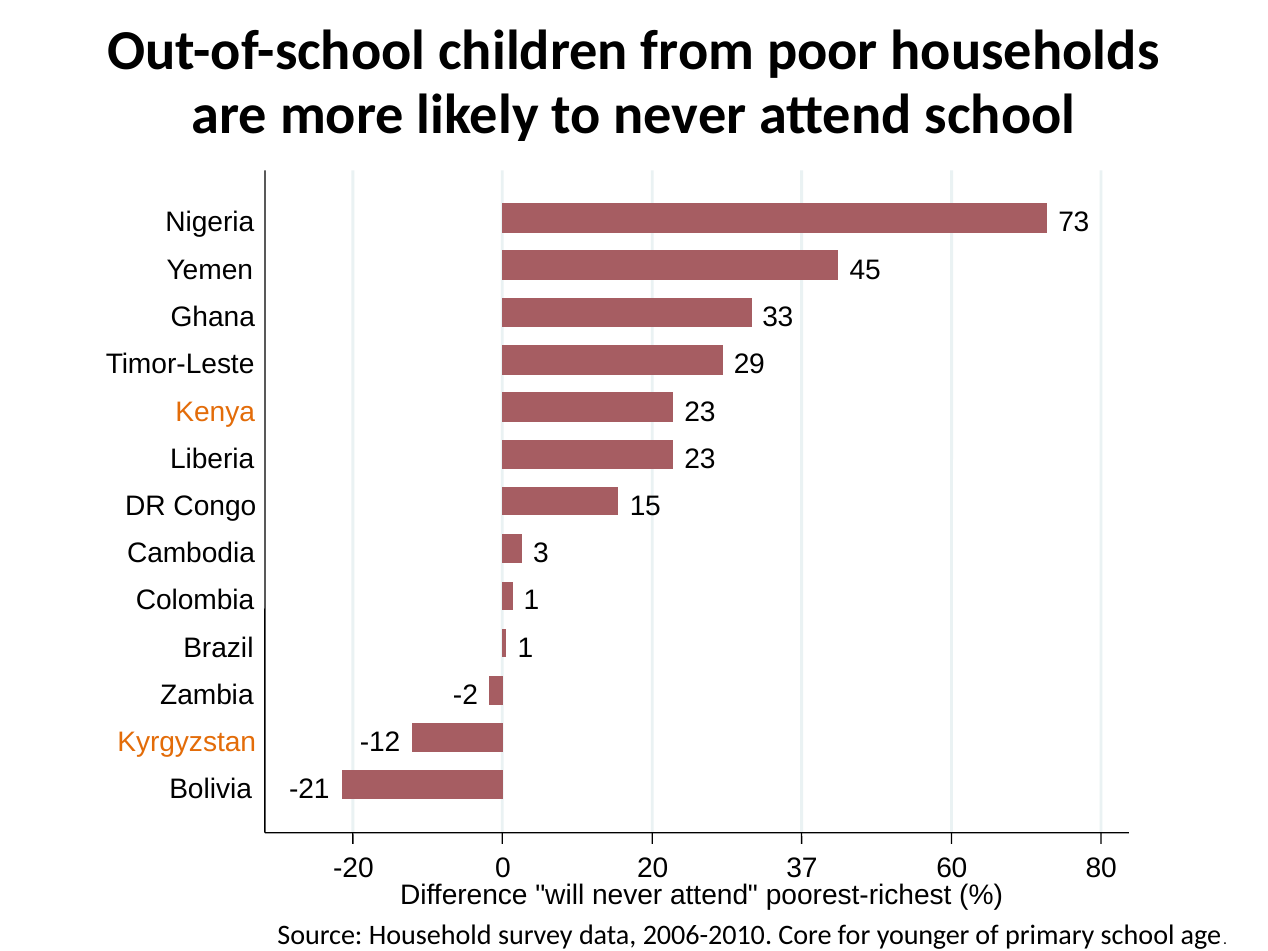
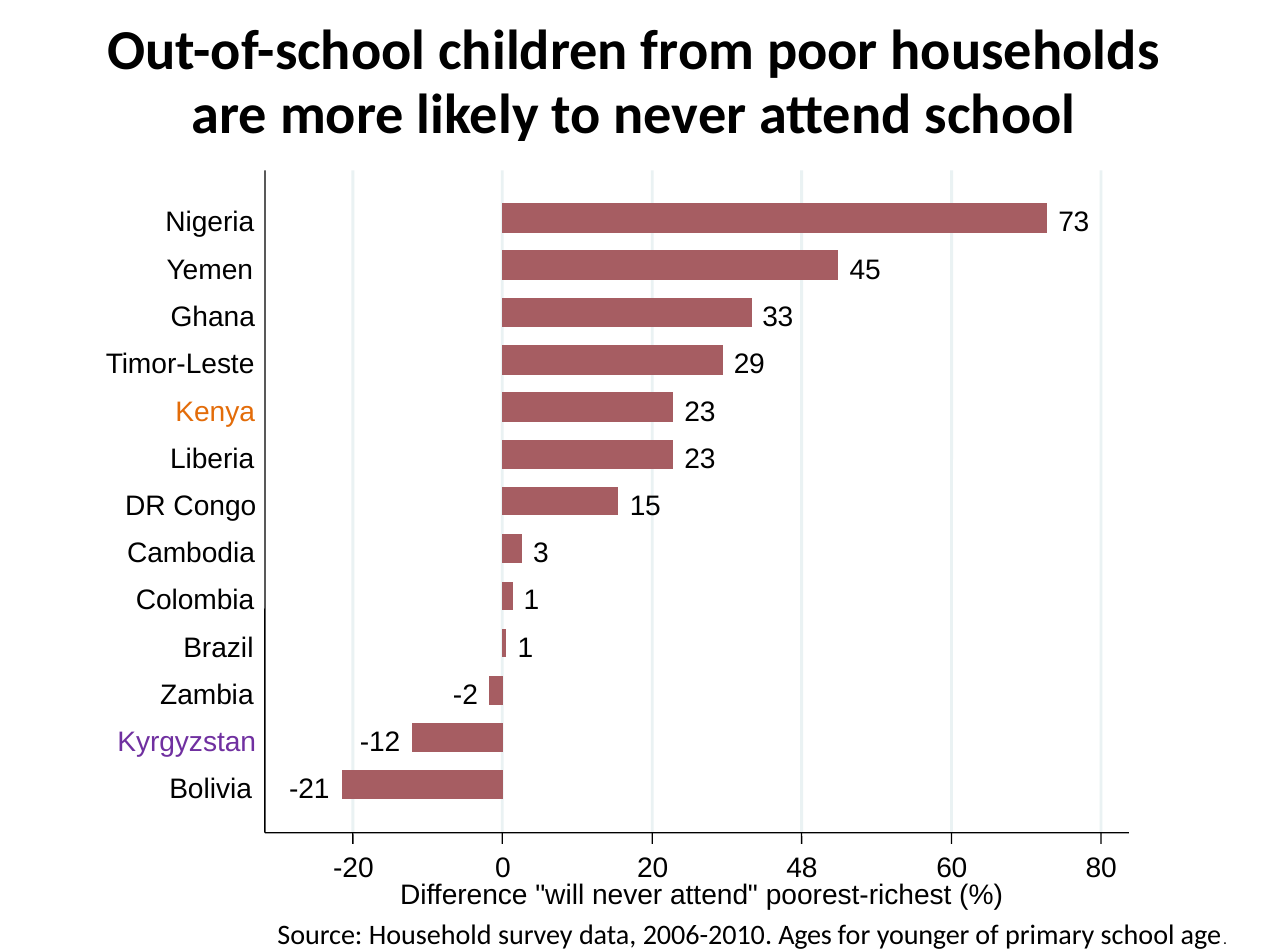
Kyrgyzstan colour: orange -> purple (187, 742)
37: 37 -> 48 (802, 868)
Core: Core -> Ages (805, 935)
